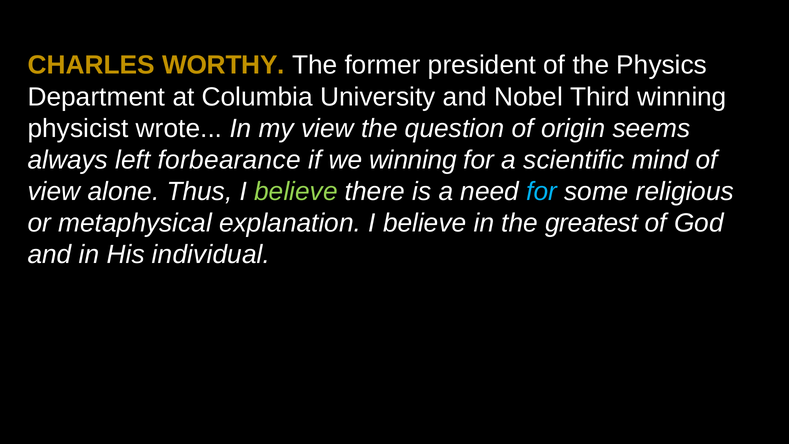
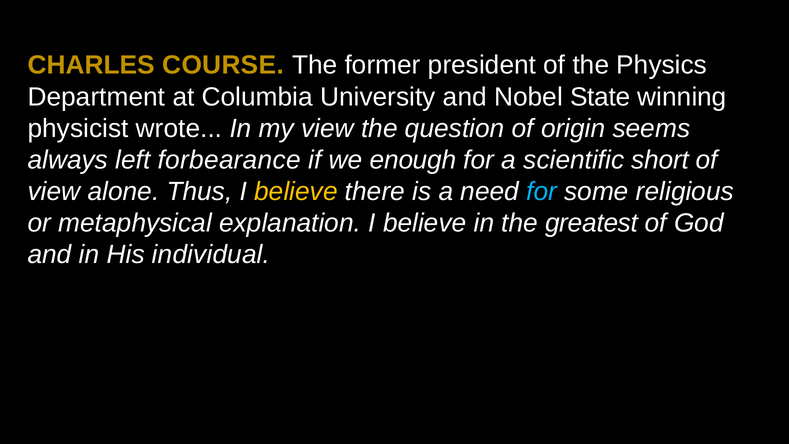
WORTHY: WORTHY -> COURSE (223, 65)
Third: Third -> State (600, 97)
we winning: winning -> enough (413, 160)
mind: mind -> short (660, 160)
believe colour: light green -> yellow (296, 192)
